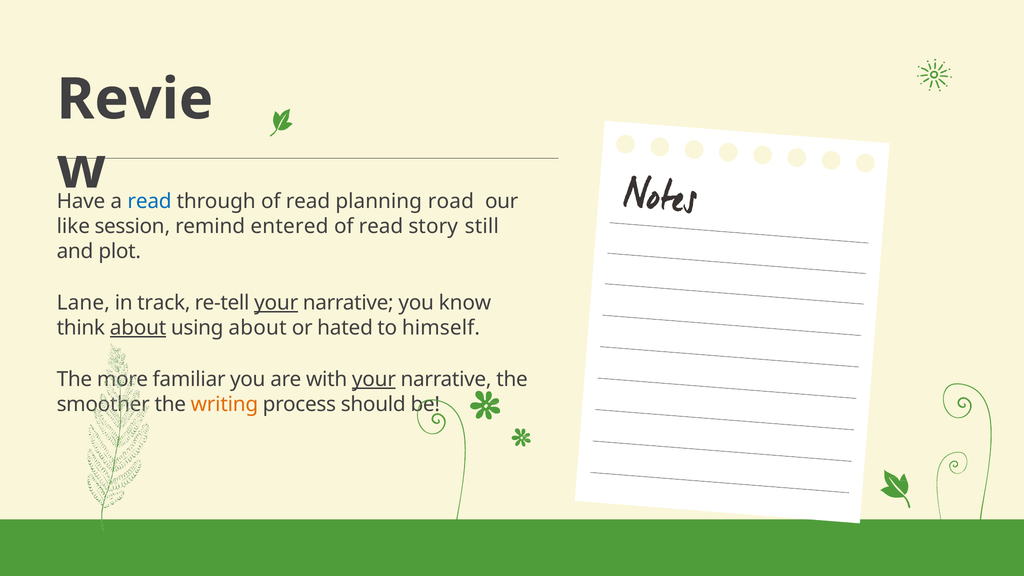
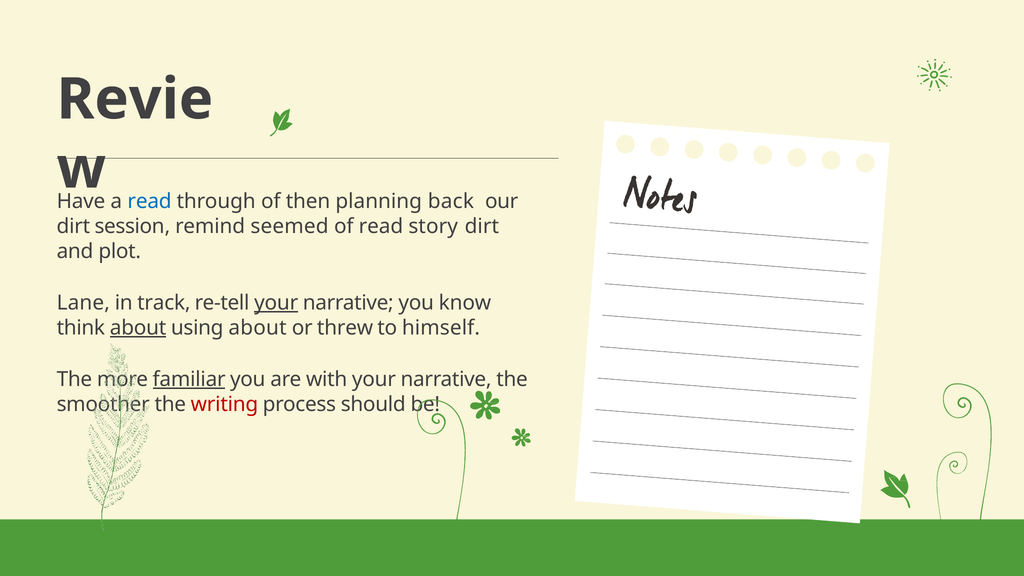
through of read: read -> then (308, 201)
road: road -> back (451, 201)
like: like -> dirt (73, 226)
entered: entered -> seemed (289, 226)
story still: still -> dirt (482, 226)
hated: hated -> threw (345, 328)
familiar underline: none -> present (189, 379)
your underline: present -> none (374, 379)
writing colour: orange -> red (224, 404)
